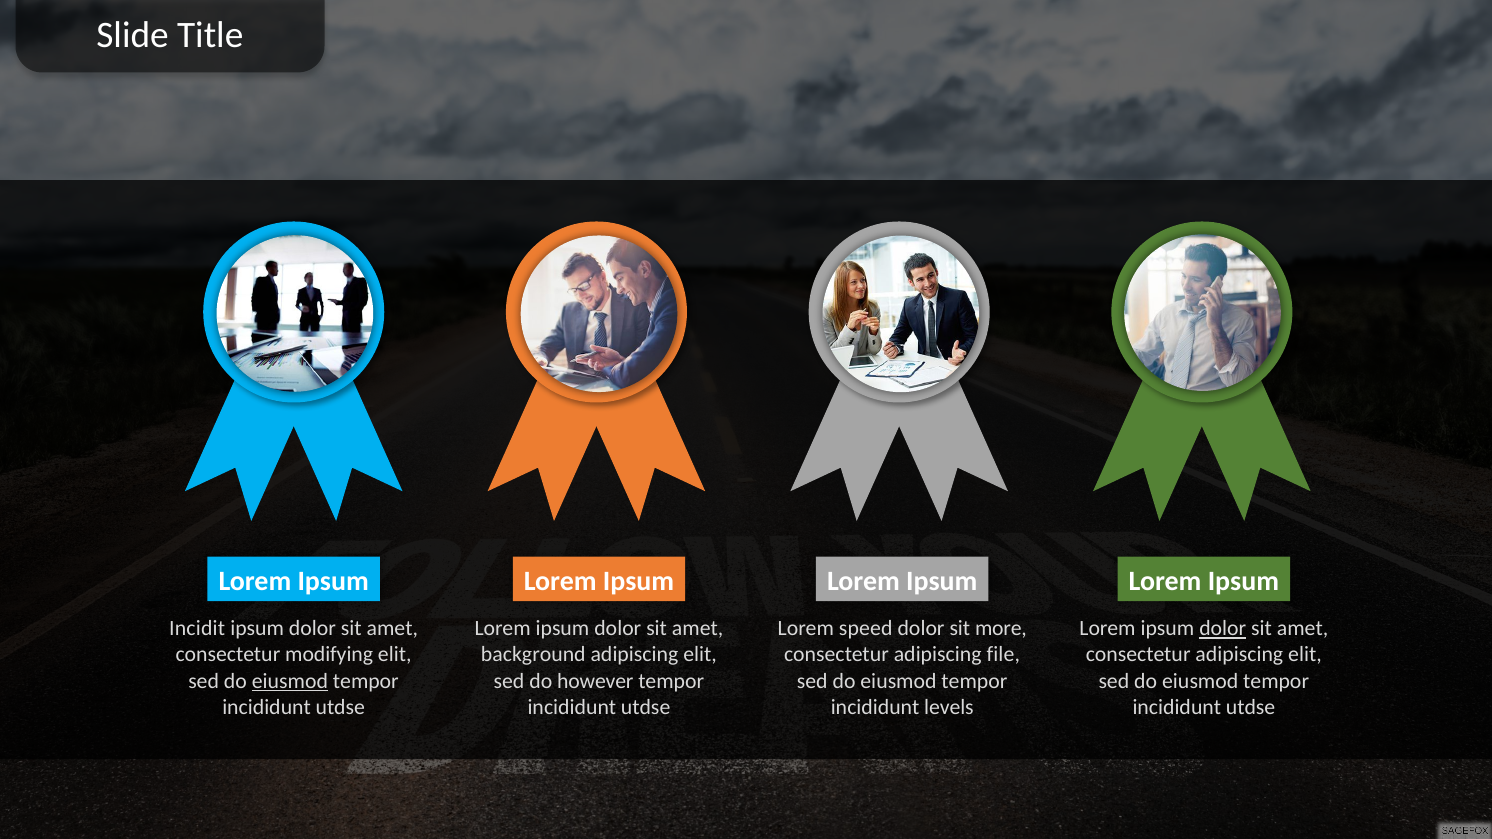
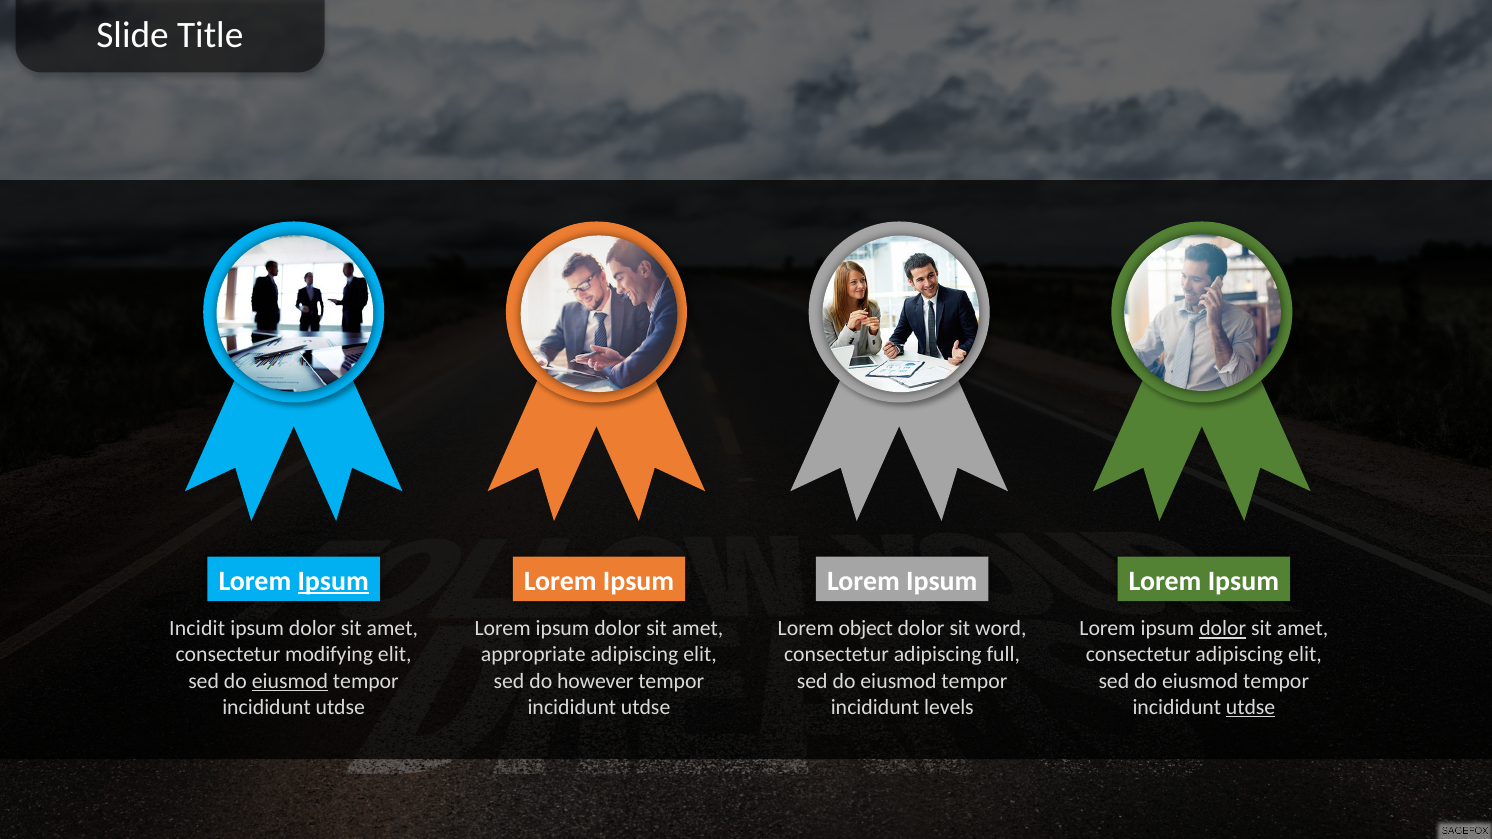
Ipsum underline: none -> present (333, 581)
speed: speed -> object (866, 629)
more: more -> word (1001, 629)
background: background -> appropriate (533, 655)
file: file -> full (1003, 655)
utdse underline: none -> present (1251, 707)
